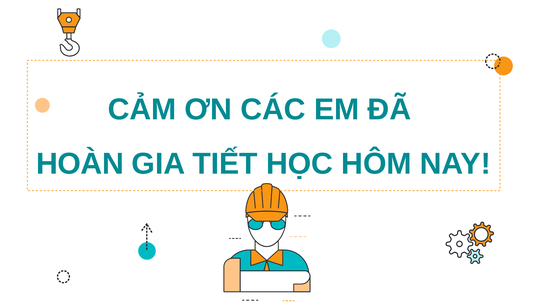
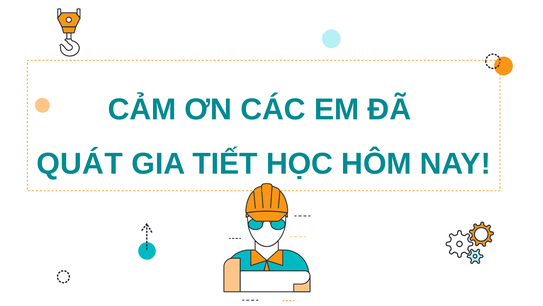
HOÀN: HOÀN -> QUÁT (80, 164)
